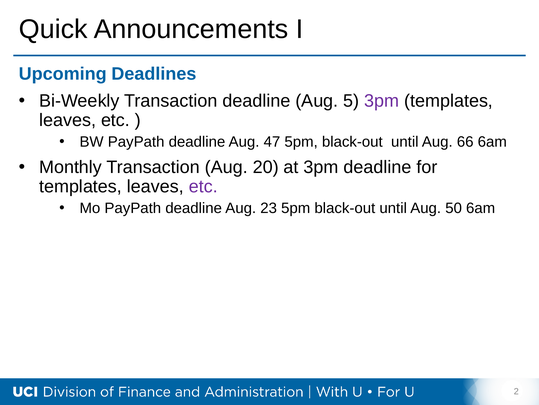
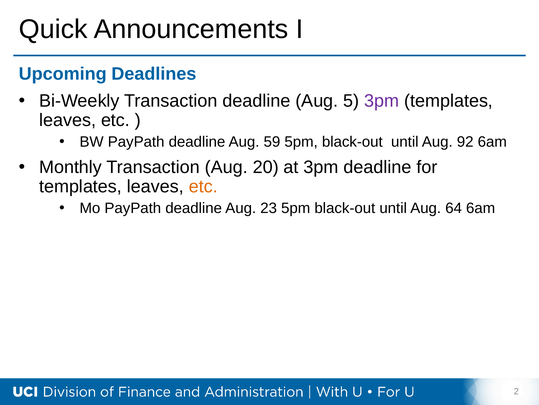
47: 47 -> 59 (272, 142)
66: 66 -> 92 (465, 142)
etc colour: purple -> orange (203, 186)
50: 50 -> 64 (454, 208)
